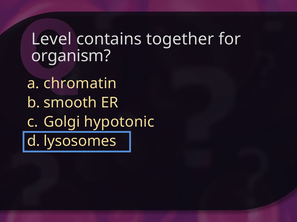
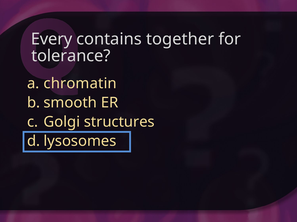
Level: Level -> Every (52, 39)
organism: organism -> tolerance (71, 56)
hypotonic: hypotonic -> structures (119, 122)
